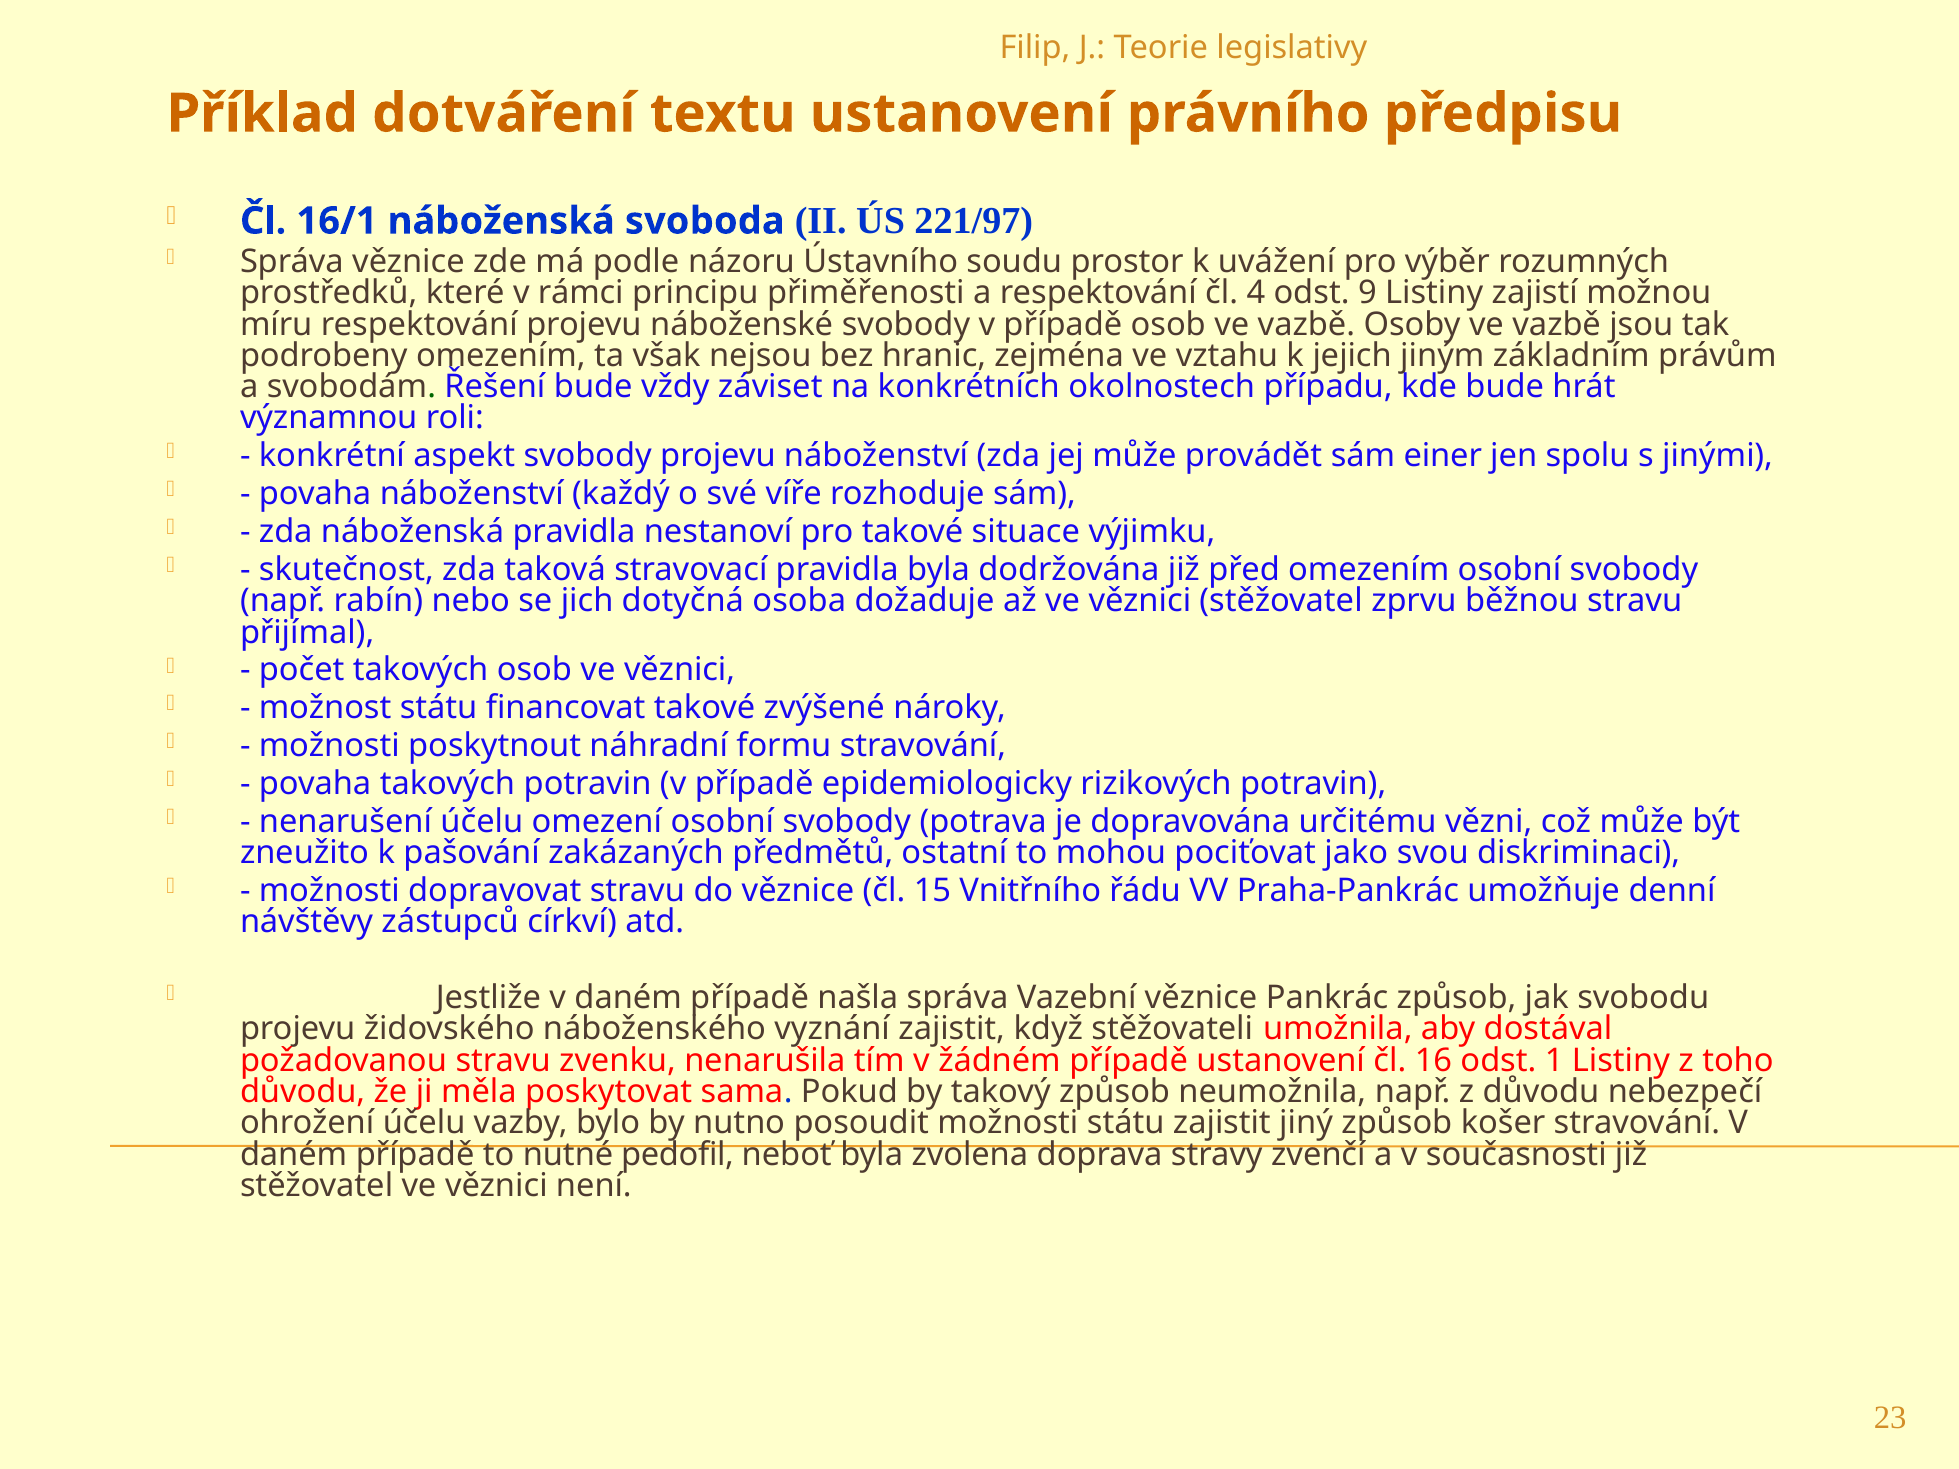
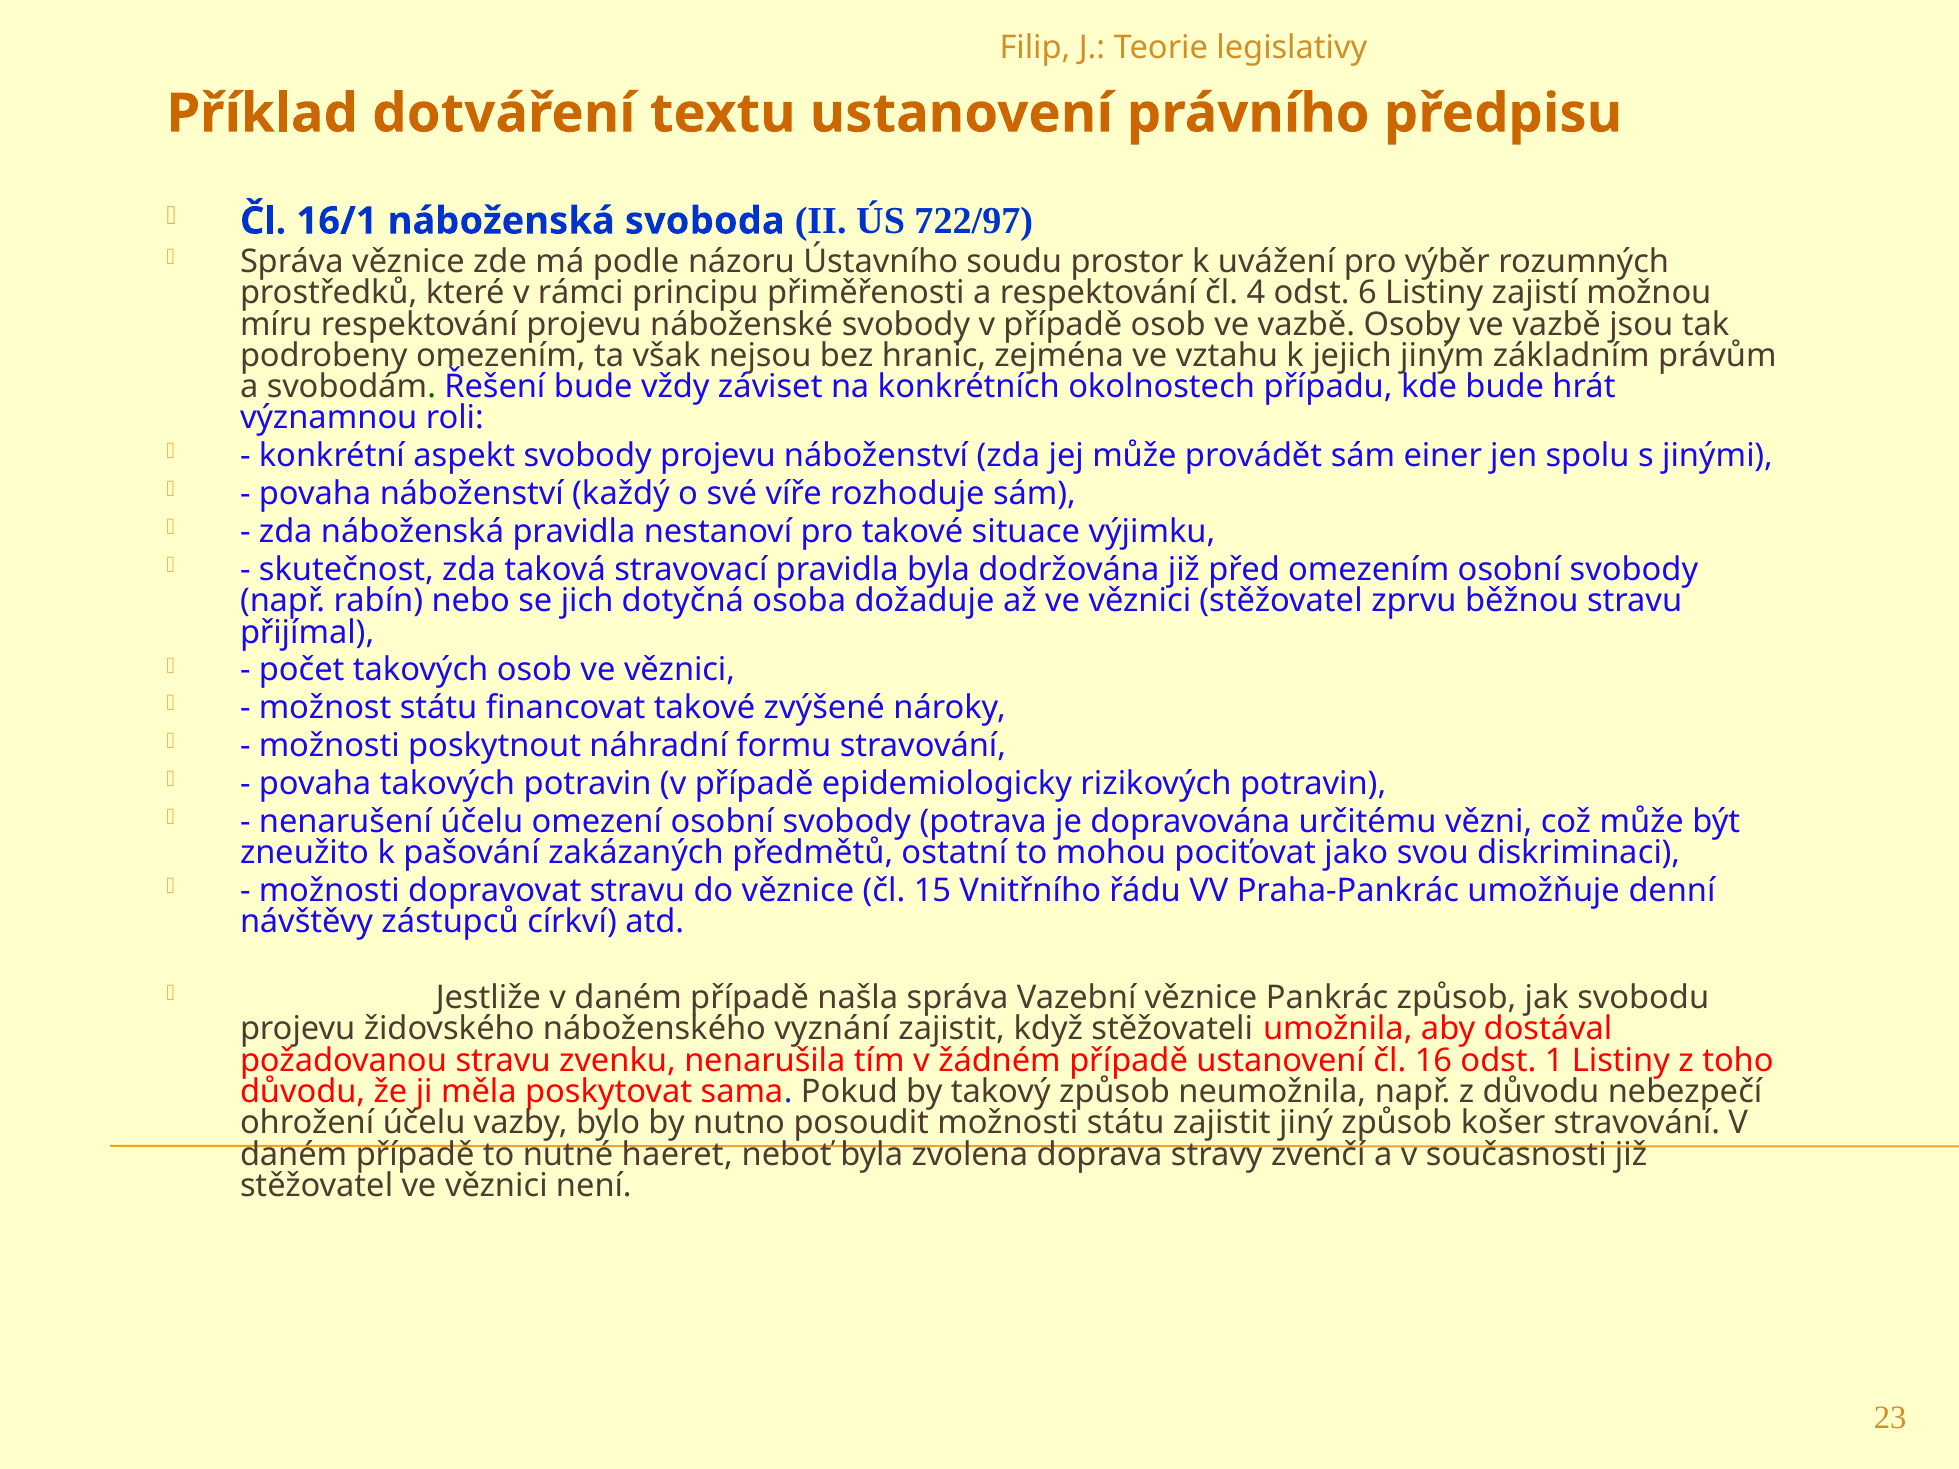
221/97: 221/97 -> 722/97 (974, 221)
9: 9 -> 6 (1367, 293)
pedofil: pedofil -> haeret (677, 1155)
